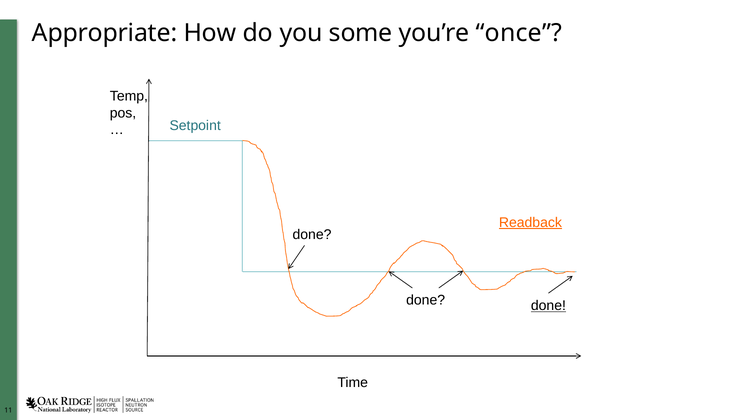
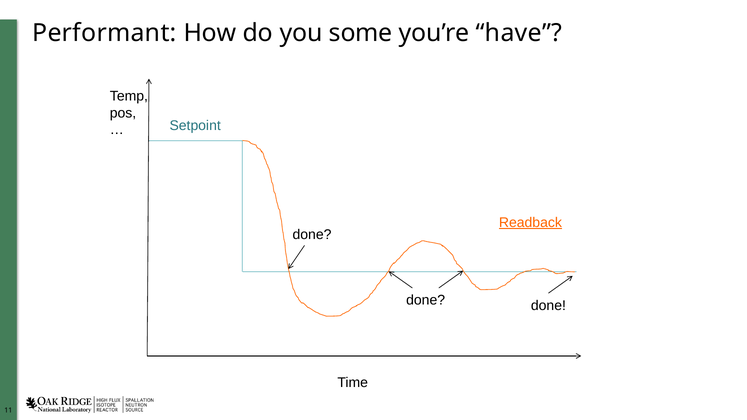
Appropriate: Appropriate -> Performant (104, 33)
once: once -> have (519, 33)
done underline: present -> none (548, 306)
